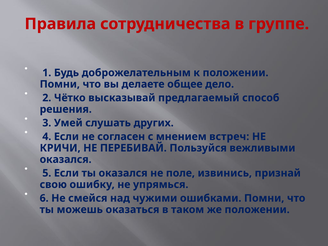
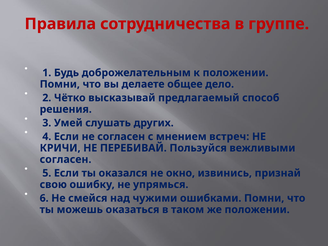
оказался: оказался -> согласен (66, 159)
поле: поле -> окно (180, 173)
